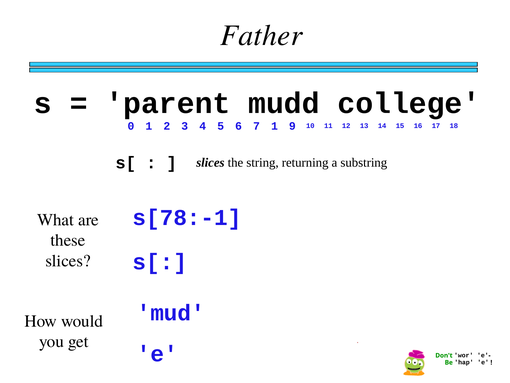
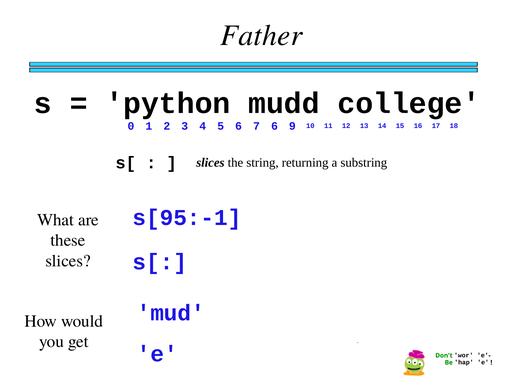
parent: parent -> python (168, 103)
7 1: 1 -> 6 (275, 126)
s[78:-1: s[78:-1 -> s[95:-1 (187, 217)
